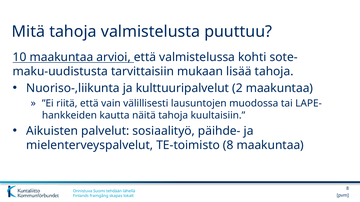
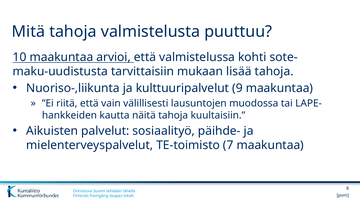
2: 2 -> 9 (237, 88)
TE-toimisto 8: 8 -> 7 (228, 146)
